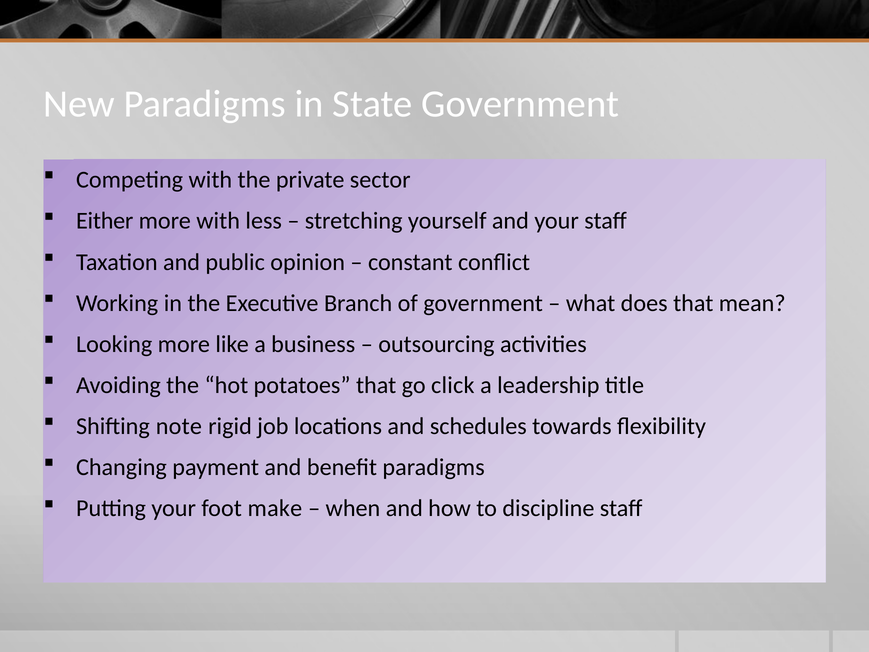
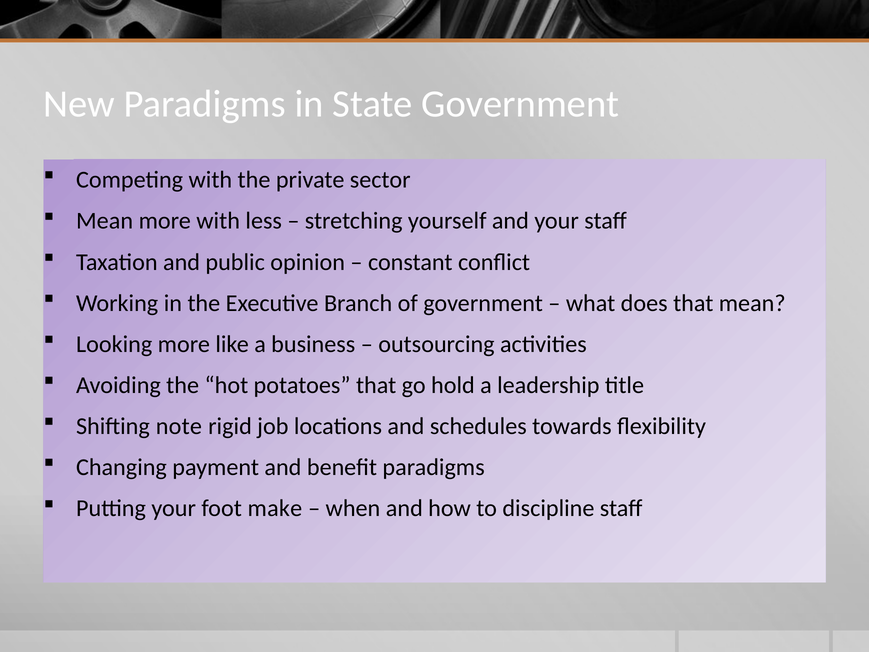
Either: Either -> Mean (105, 221)
click: click -> hold (453, 385)
